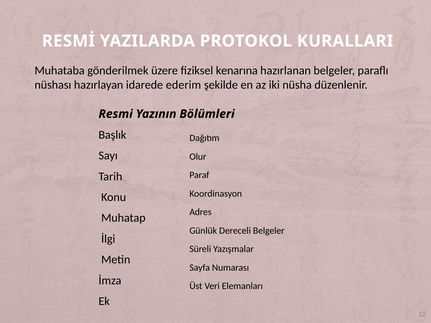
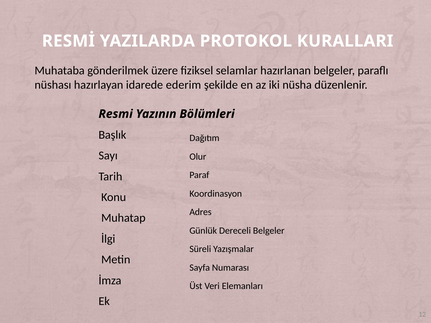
kenarına: kenarına -> selamlar (237, 71)
